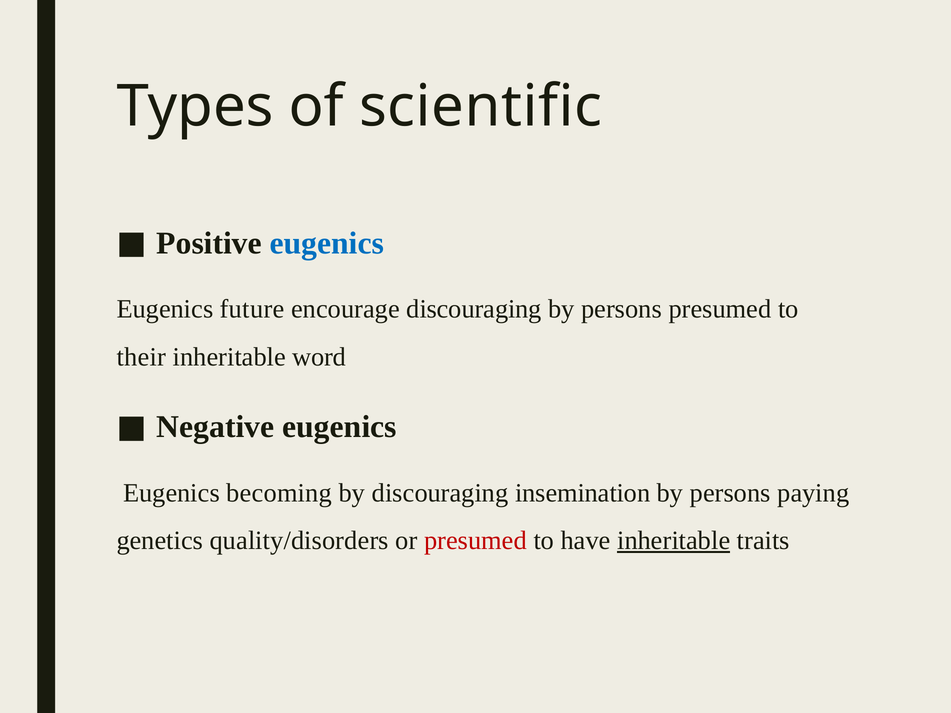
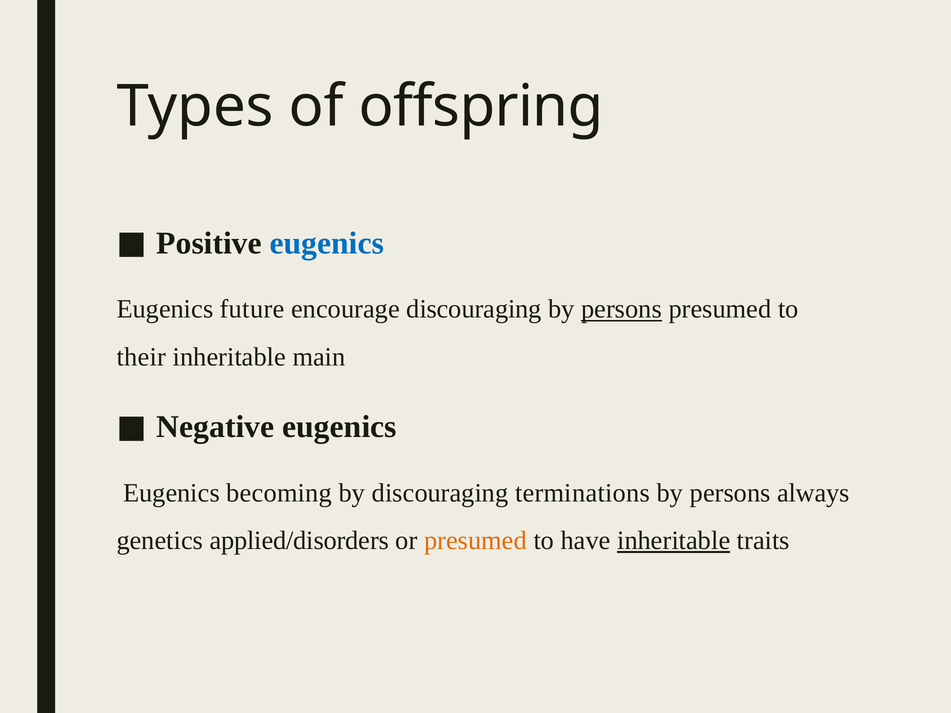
scientific: scientific -> offspring (481, 107)
persons underline: none -> present (622, 309)
word: word -> main (319, 357)
insemination: insemination -> terminations (582, 493)
paying: paying -> always (813, 493)
quality/disorders: quality/disorders -> applied/disorders (299, 541)
presumed colour: red -> orange (475, 541)
